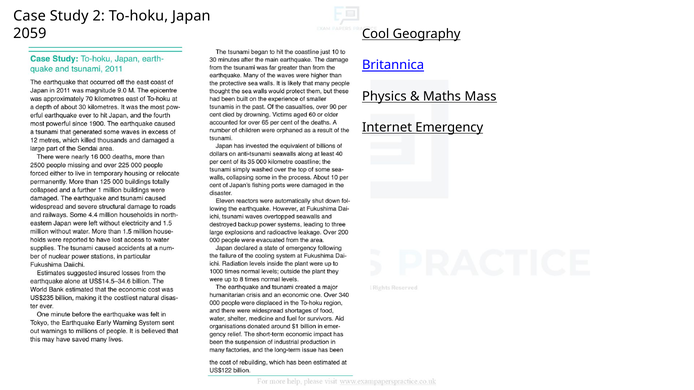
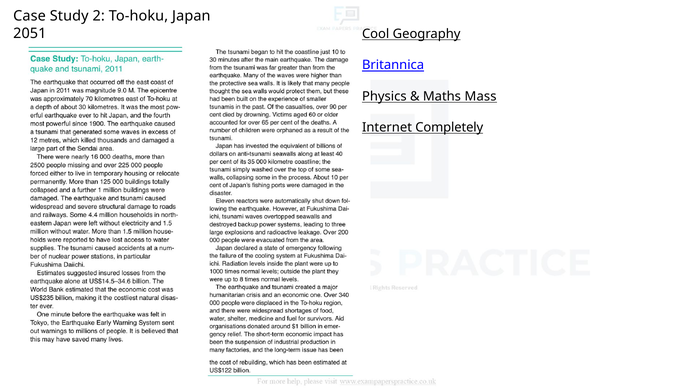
2059: 2059 -> 2051 (30, 34)
Emergency: Emergency -> Completely (449, 128)
